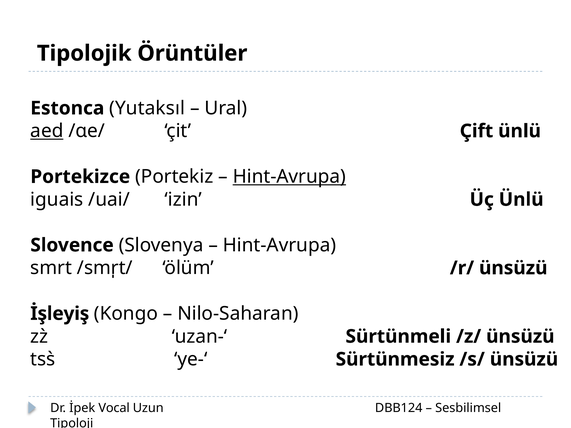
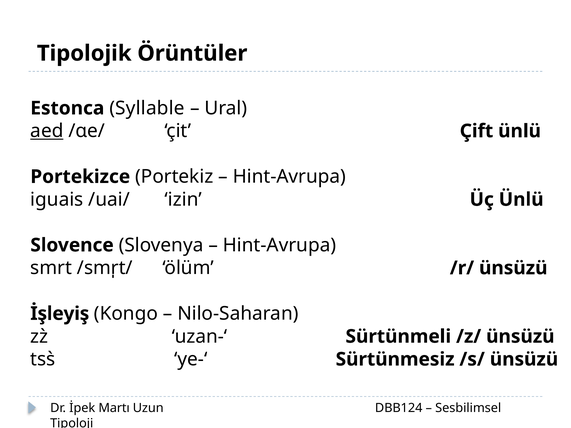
Yutaksıl: Yutaksıl -> Syllable (147, 108)
Hint-Avrupa underline: present -> none (289, 177)
Vocal: Vocal -> Martı (114, 408)
